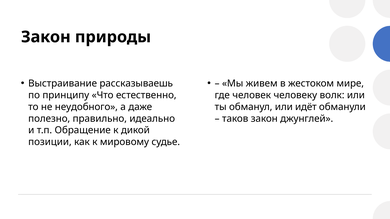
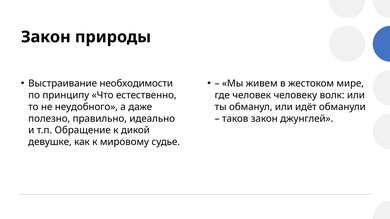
рассказываешь: рассказываешь -> необходимости (136, 84)
позиции: позиции -> девушке (50, 142)
